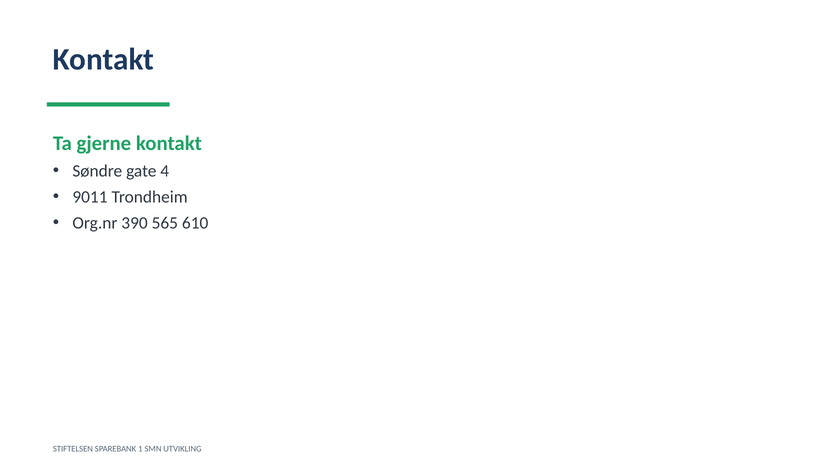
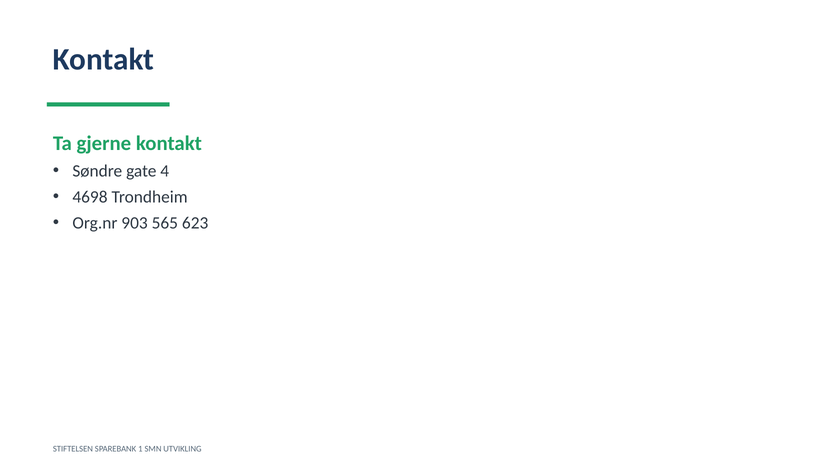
9011: 9011 -> 4698 (90, 197)
390: 390 -> 903 (135, 223)
610: 610 -> 623 (195, 223)
